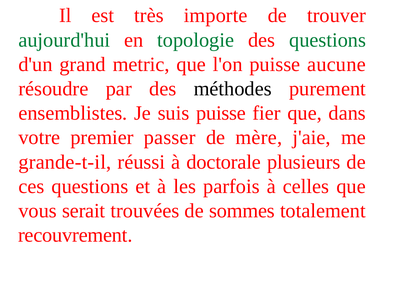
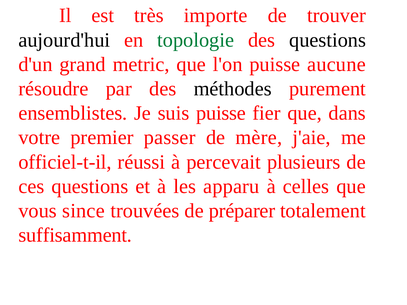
aujourd'hui colour: green -> black (64, 40)
questions colour: green -> black (328, 40)
grande-t-il: grande-t-il -> officiel-t-il (65, 162)
doctorale: doctorale -> percevait (224, 162)
parfois: parfois -> apparu (231, 187)
serait: serait -> since (84, 211)
sommes: sommes -> préparer (242, 211)
recouvrement: recouvrement -> suffisamment (75, 235)
